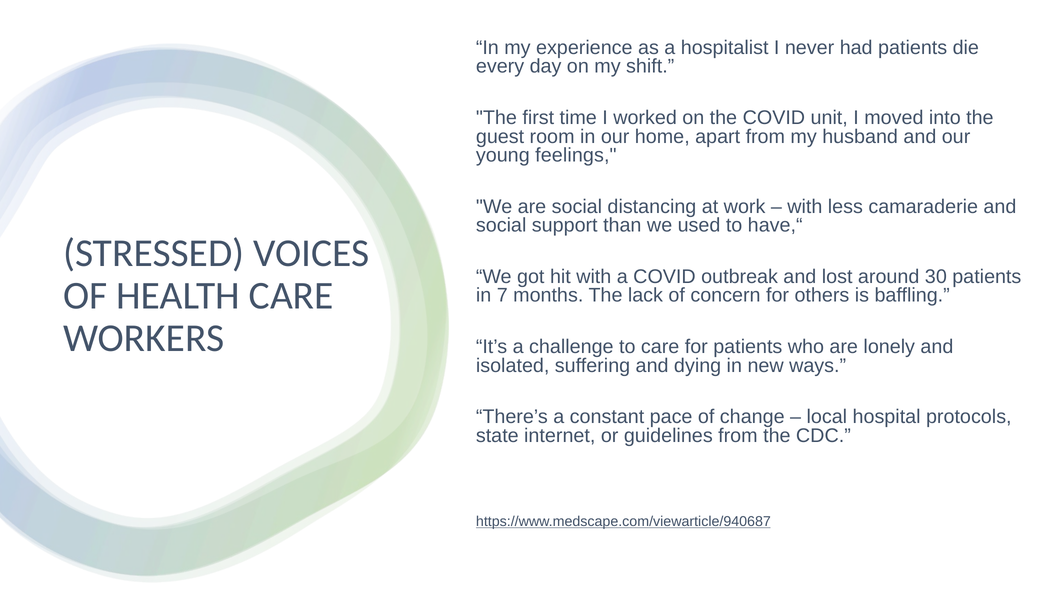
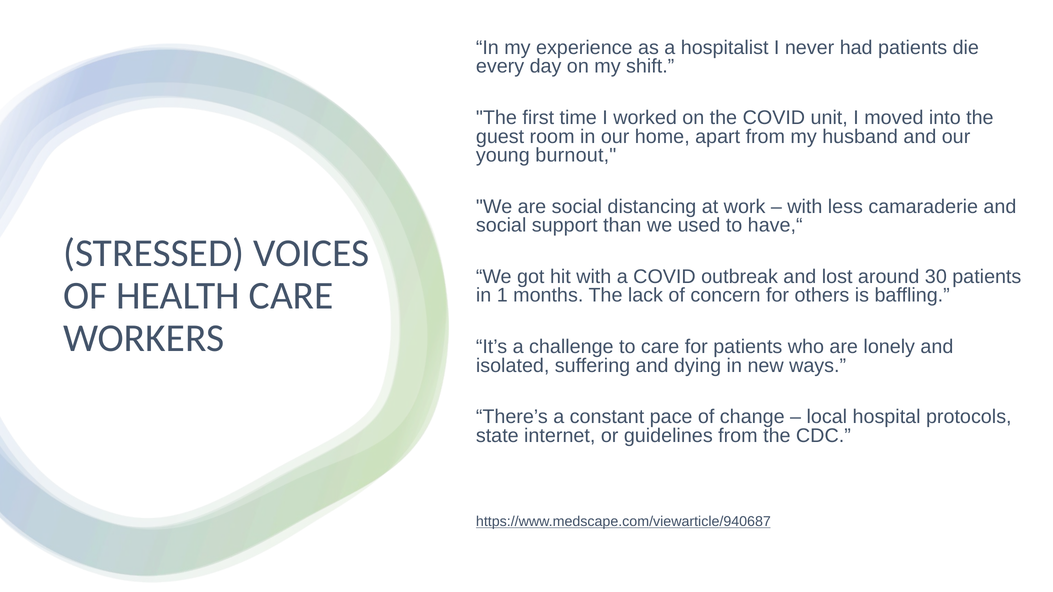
feelings: feelings -> burnout (576, 156)
7: 7 -> 1 (502, 296)
